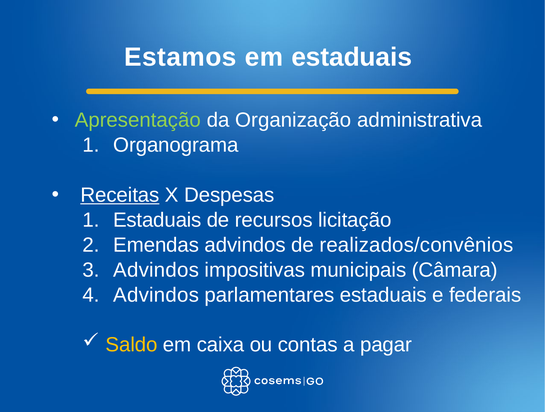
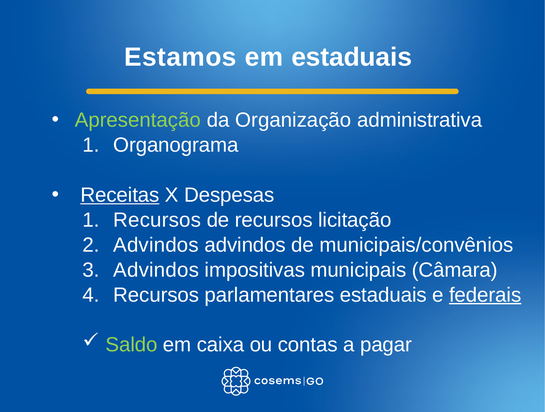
Estaduais: Estaduais -> Recursos (157, 220)
Emendas: Emendas -> Advindos (156, 245)
realizados/convênios: realizados/convênios -> municipais/convênios (416, 245)
Advindos: Advindos -> Recursos (156, 295)
federais underline: none -> present (485, 295)
Saldo colour: yellow -> light green (132, 345)
